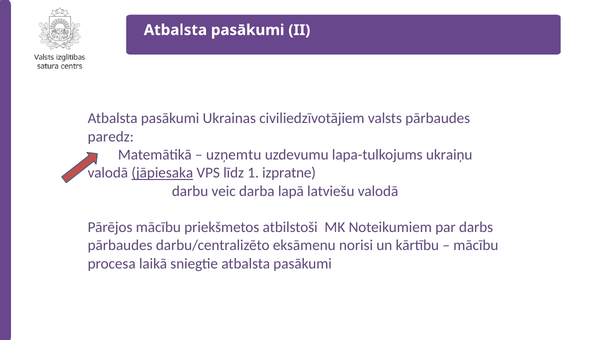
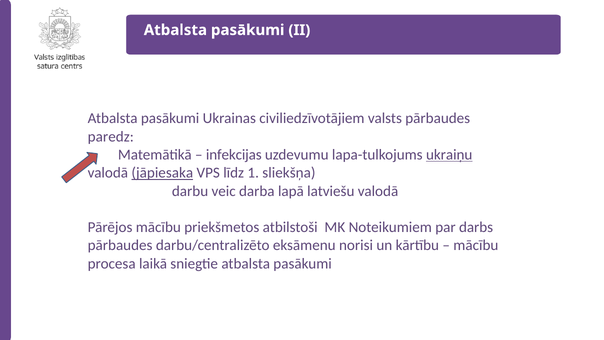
uzņemtu: uzņemtu -> infekcijas (234, 155)
ukraiņu underline: none -> present (449, 155)
izpratne: izpratne -> sliekšņa (289, 173)
